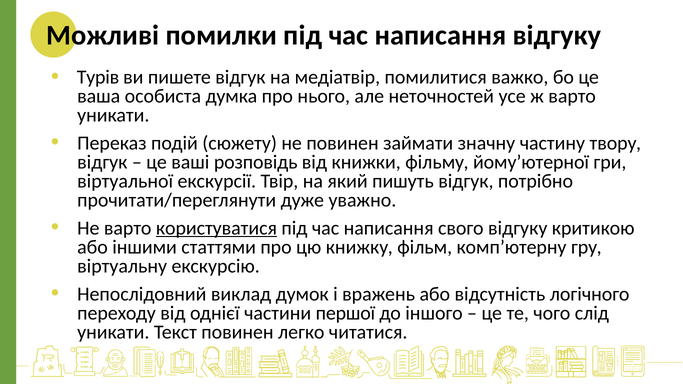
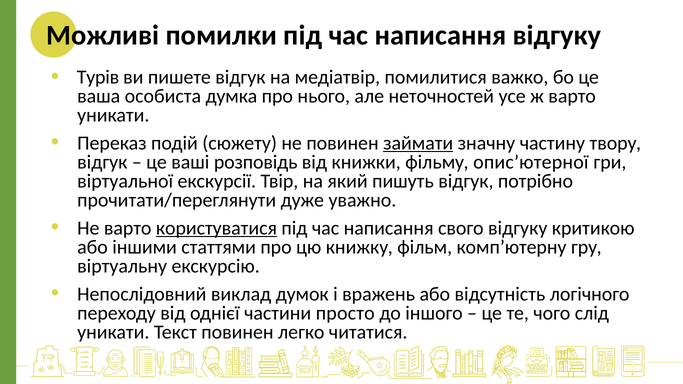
займати underline: none -> present (418, 143)
йому’ютерної: йому’ютерної -> опис’ютерної (531, 162)
першої: першої -> просто (345, 313)
